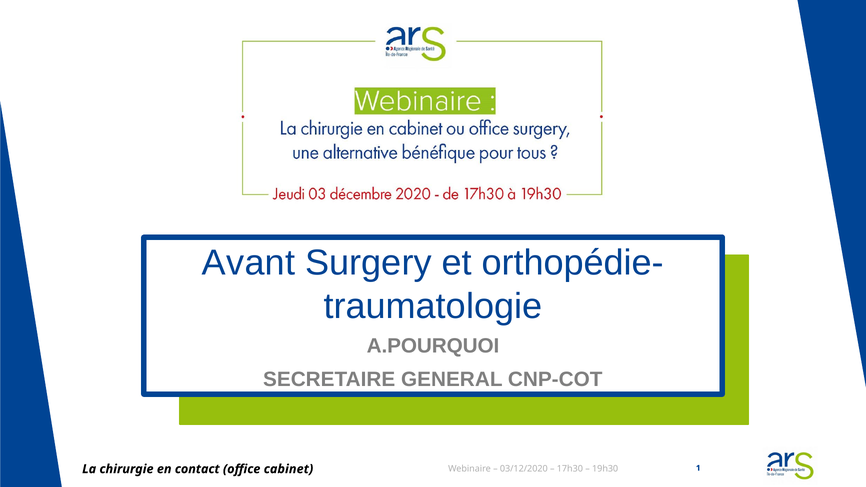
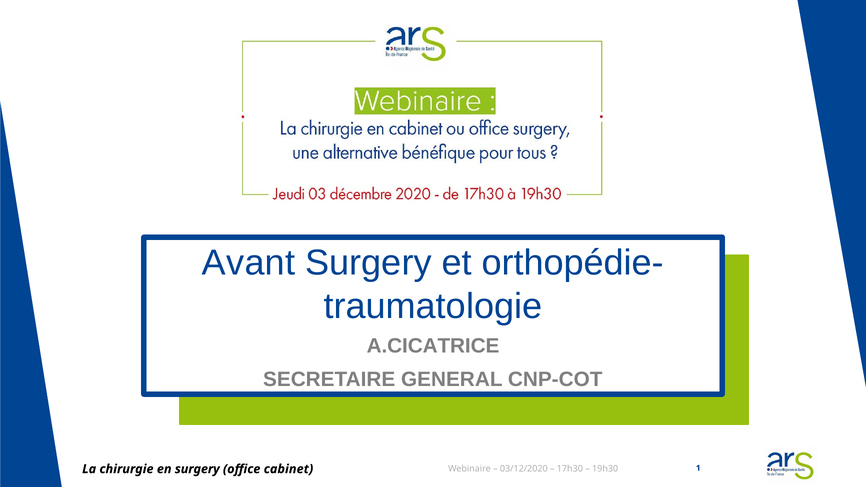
A.POURQUOI: A.POURQUOI -> A.CICATRICE (433, 346)
en contact: contact -> surgery (197, 469)
